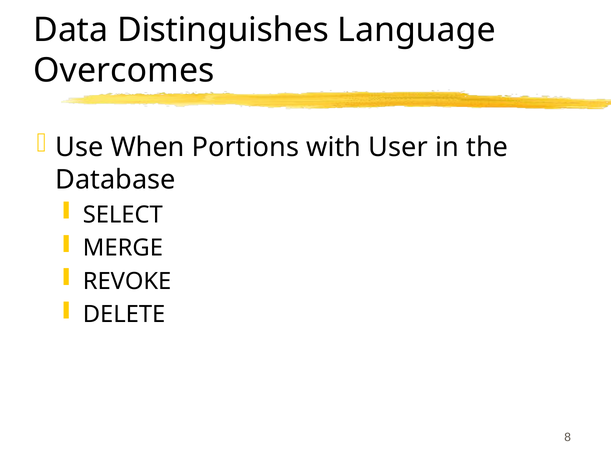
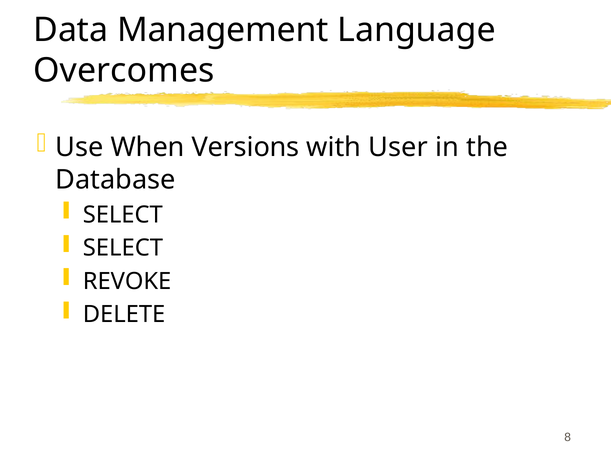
Distinguishes: Distinguishes -> Management (223, 30)
Portions: Portions -> Versions (246, 147)
MERGE: MERGE -> SELECT (123, 248)
